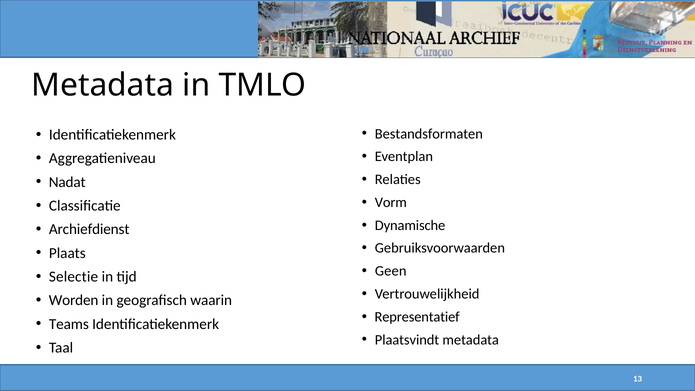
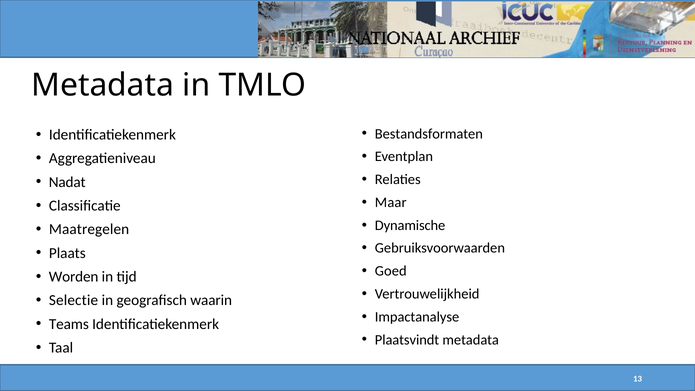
Vorm: Vorm -> Maar (391, 202)
Archiefdienst: Archiefdienst -> Maatregelen (89, 229)
Geen: Geen -> Goed (391, 271)
Selectie: Selectie -> Worden (74, 277)
Worden: Worden -> Selectie (74, 300)
Representatief: Representatief -> Impactanalyse (417, 317)
